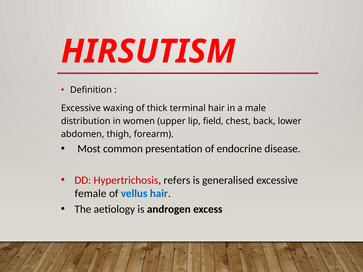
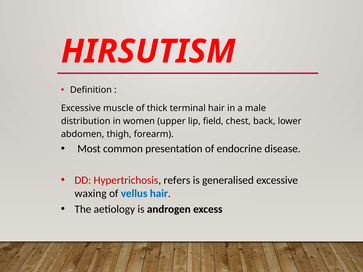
waxing: waxing -> muscle (118, 108)
female: female -> waxing (91, 194)
